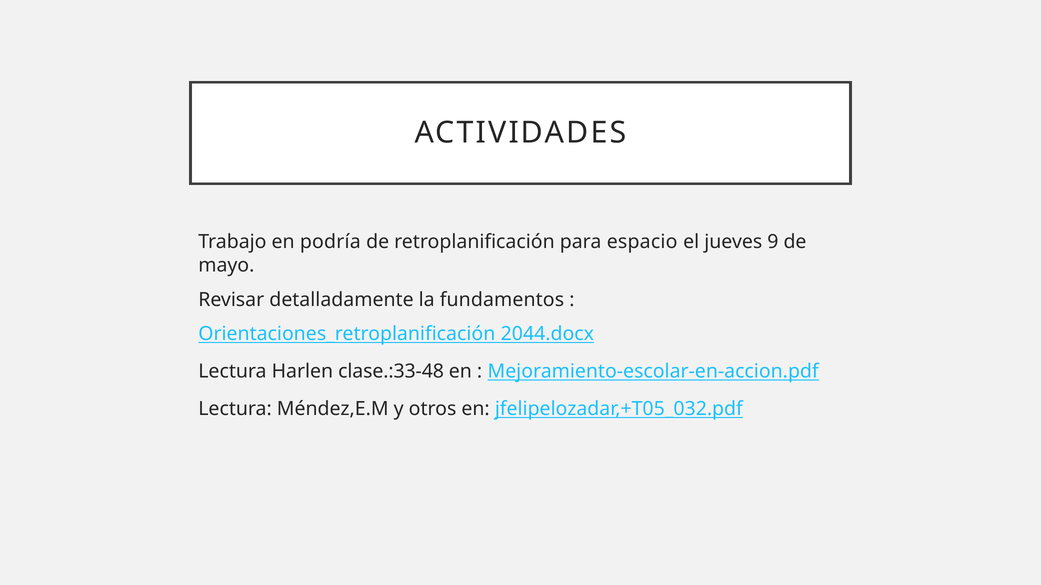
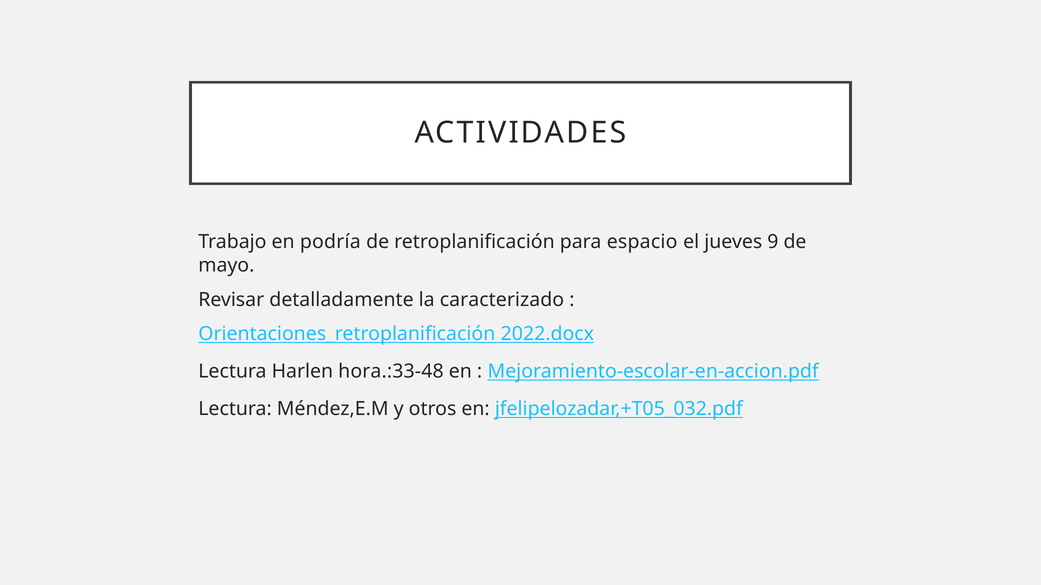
fundamentos: fundamentos -> caracterizado (502, 300)
2044.docx: 2044.docx -> 2022.docx (547, 334)
clase.:33-48: clase.:33-48 -> hora.:33-48 (391, 372)
